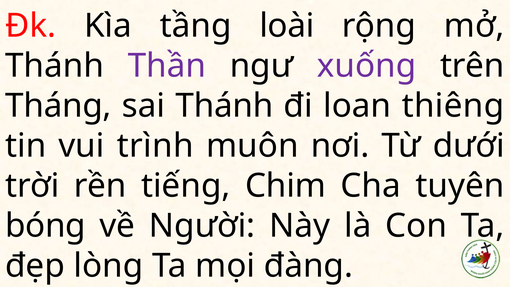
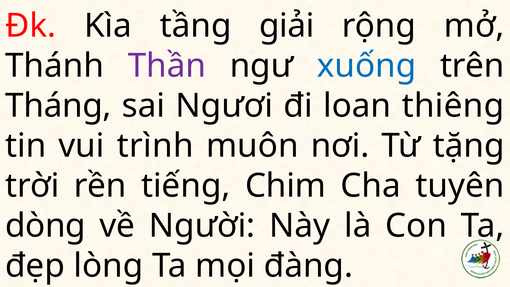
loài: loài -> giải (287, 26)
xuống colour: purple -> blue (367, 66)
sai Thánh: Thánh -> Ngươi (224, 106)
dưới: dưới -> tặng (469, 146)
bóng: bóng -> dòng (45, 226)
